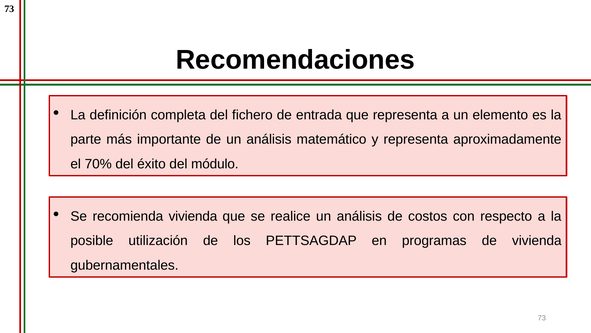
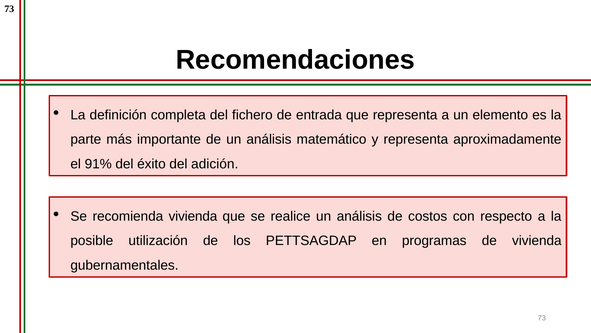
70%: 70% -> 91% (98, 164)
módulo: módulo -> adición (215, 164)
